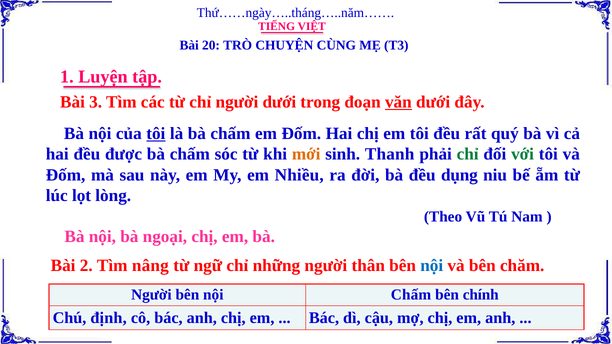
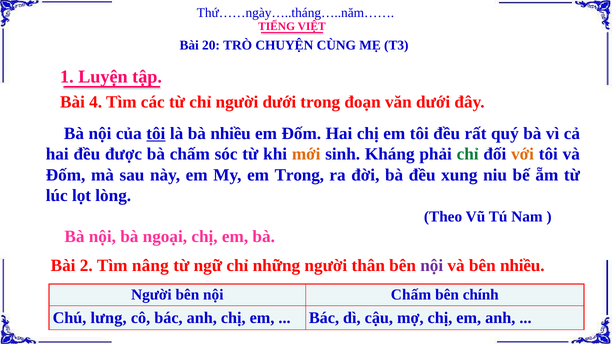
3: 3 -> 4 (96, 102)
văn underline: present -> none (398, 102)
là bà chấm: chấm -> nhiều (231, 134)
Thanh: Thanh -> Kháng (390, 154)
với colour: green -> orange (523, 154)
em Nhiều: Nhiều -> Trong (299, 175)
dụng: dụng -> xung (459, 175)
nội colour: blue -> purple (432, 265)
bên chăm: chăm -> nhiều (522, 265)
định: định -> lưng (109, 318)
